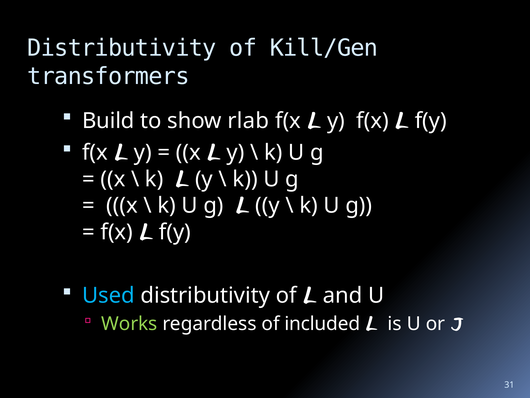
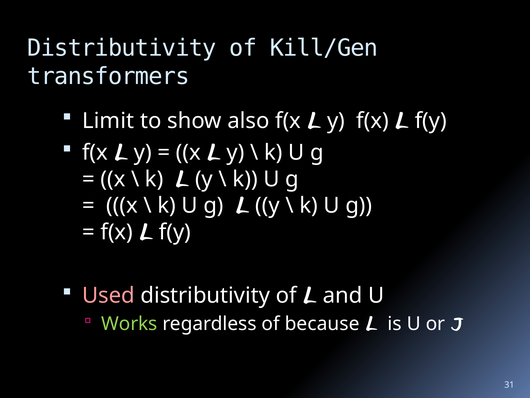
Build: Build -> Limit (108, 121)
rlab: rlab -> also (248, 121)
Used colour: light blue -> pink (108, 295)
included: included -> because (322, 324)
